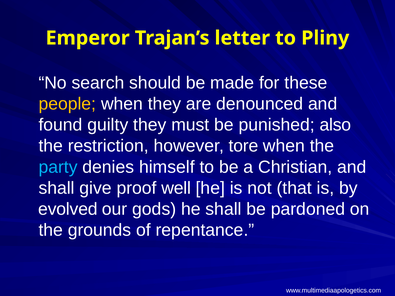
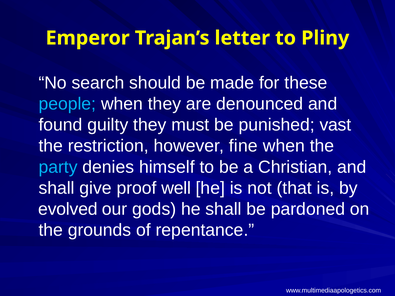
people colour: yellow -> light blue (67, 104)
also: also -> vast (335, 125)
tore: tore -> fine (243, 146)
